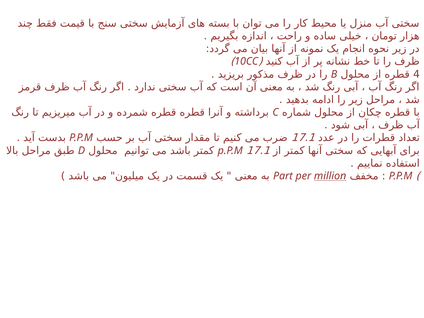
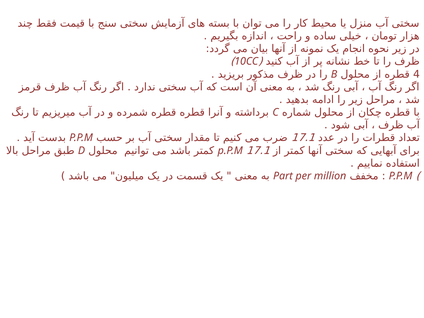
million underline: present -> none (330, 176)
